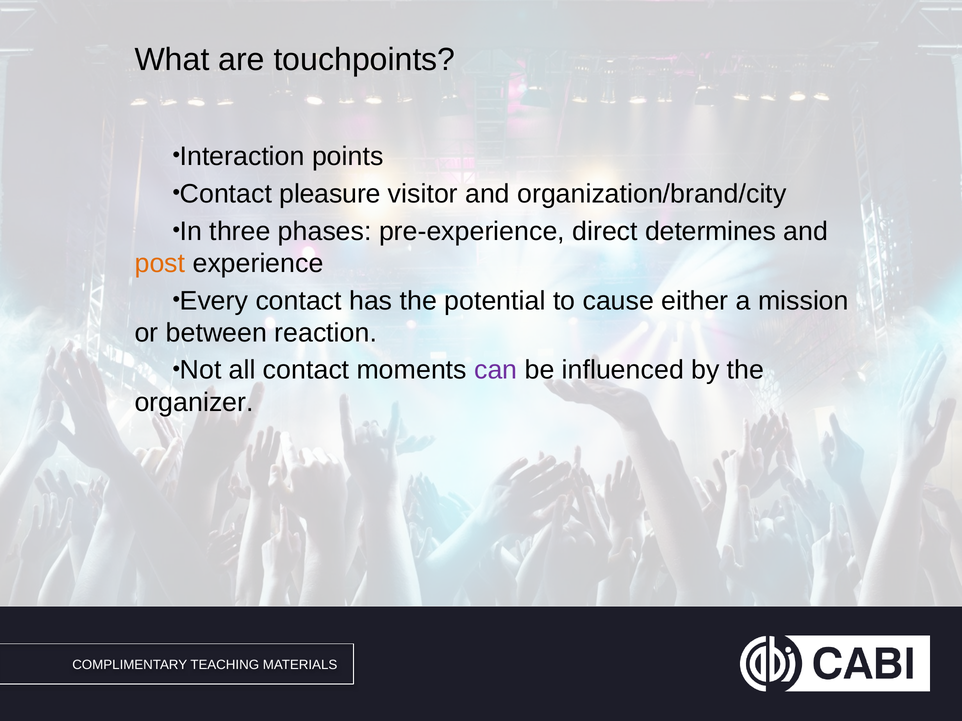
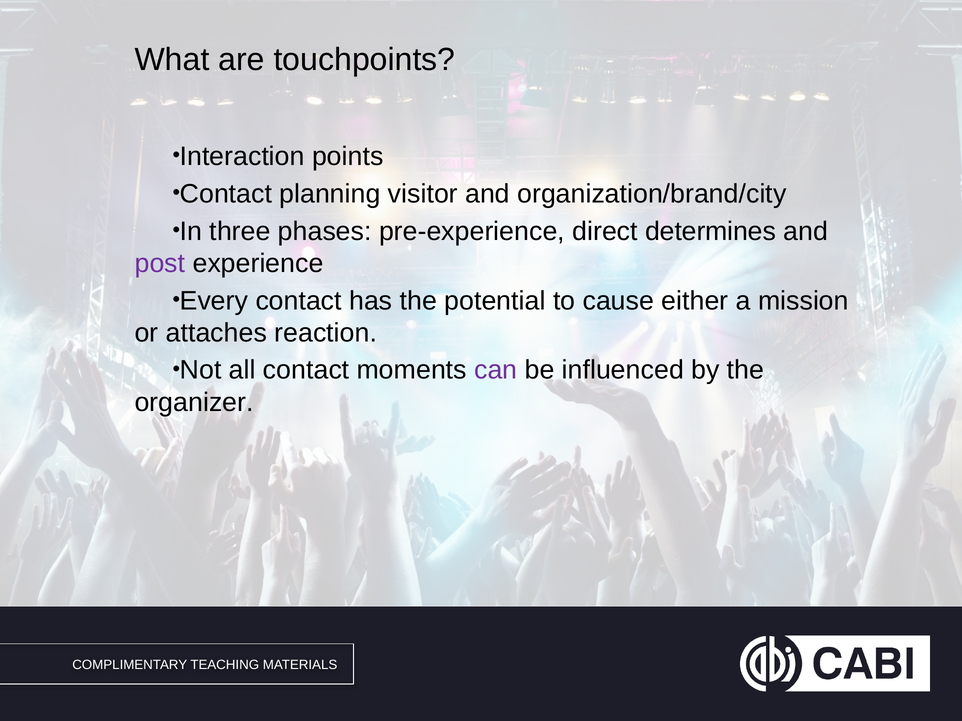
pleasure: pleasure -> planning (330, 194)
post colour: orange -> purple (160, 263)
between: between -> attaches (216, 333)
